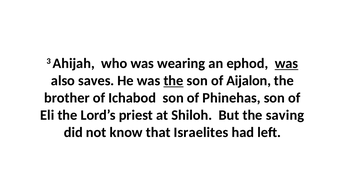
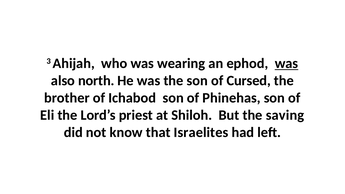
saves: saves -> north (96, 81)
the underline: present -> none (173, 81)
Aijalon: Aijalon -> Cursed (249, 81)
